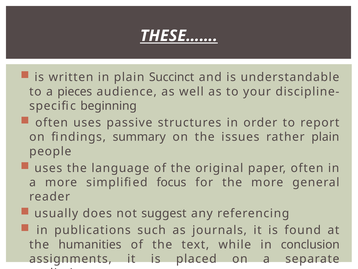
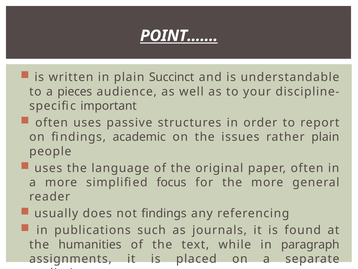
THESE……: THESE…… -> POINT…… (179, 36)
beginning: beginning -> important (109, 106)
summary: summary -> academic (139, 137)
not suggest: suggest -> findings (164, 213)
conclusion: conclusion -> paragraph (310, 244)
